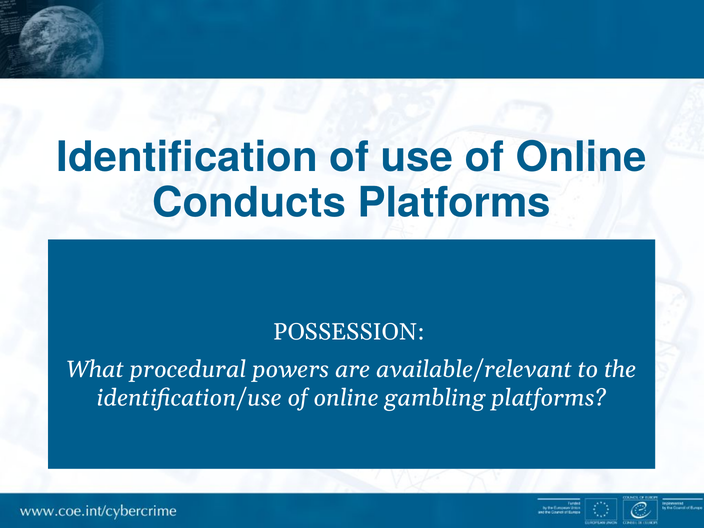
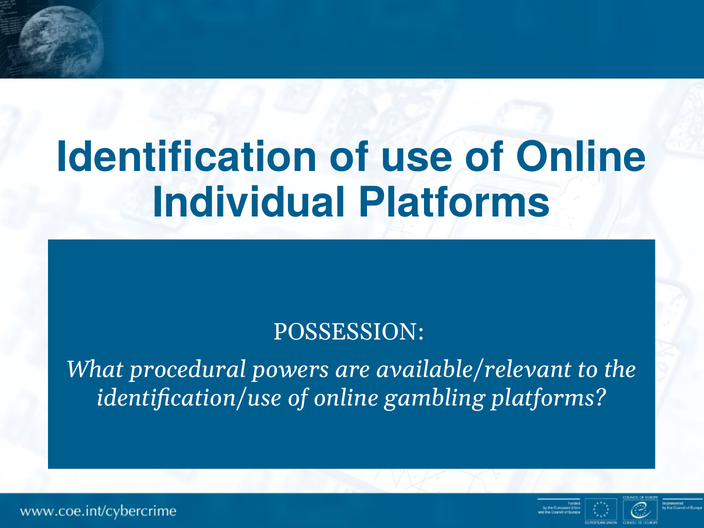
Conducts: Conducts -> Individual (249, 203)
